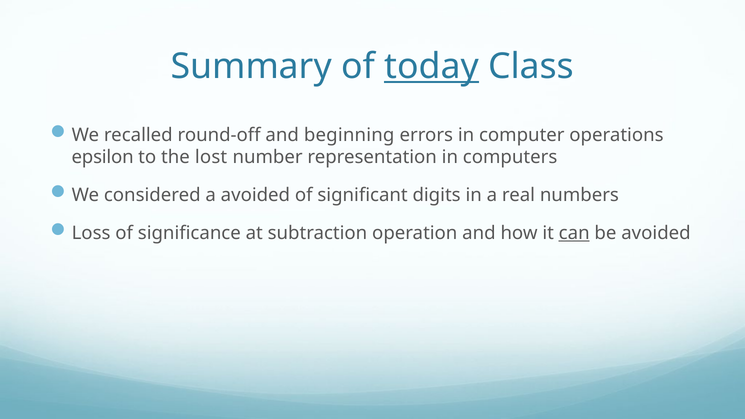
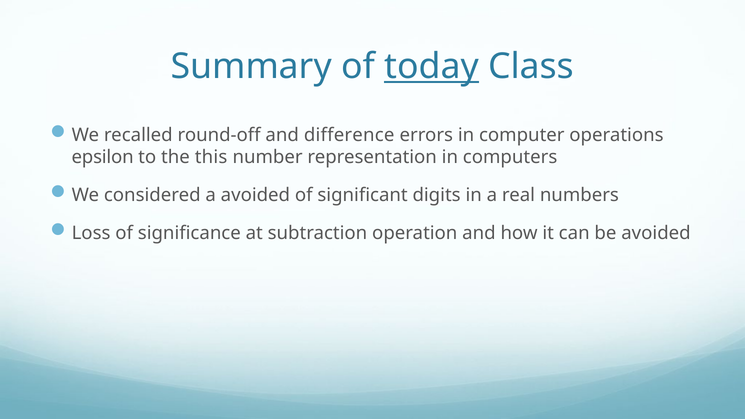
beginning: beginning -> difference (349, 135)
lost: lost -> this (211, 157)
can underline: present -> none (574, 233)
